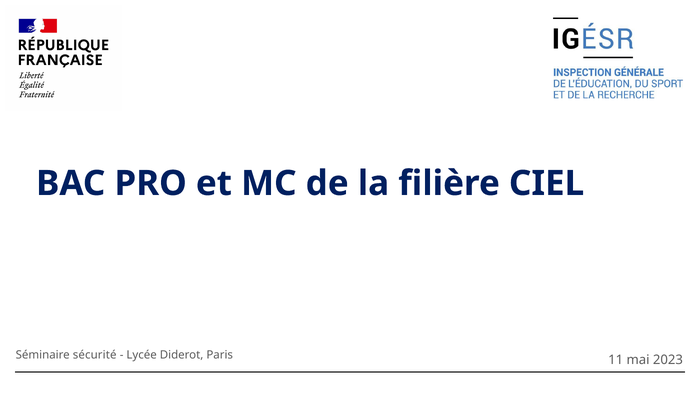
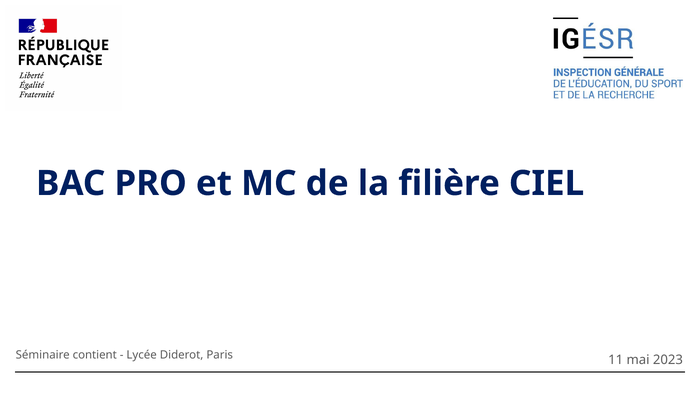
sécurité: sécurité -> contient (95, 355)
